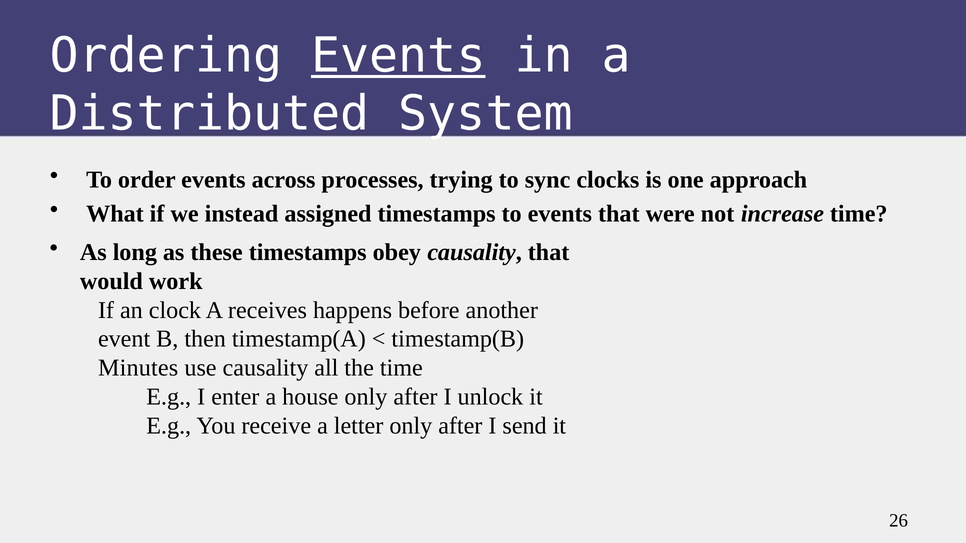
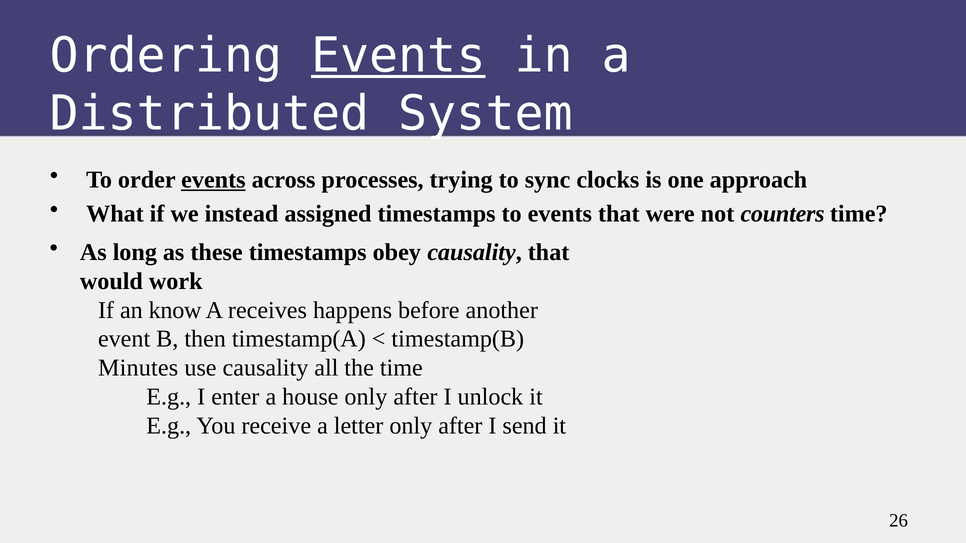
events underline: none -> present (213, 180)
increase: increase -> counters (783, 214)
clock: clock -> know (175, 310)
